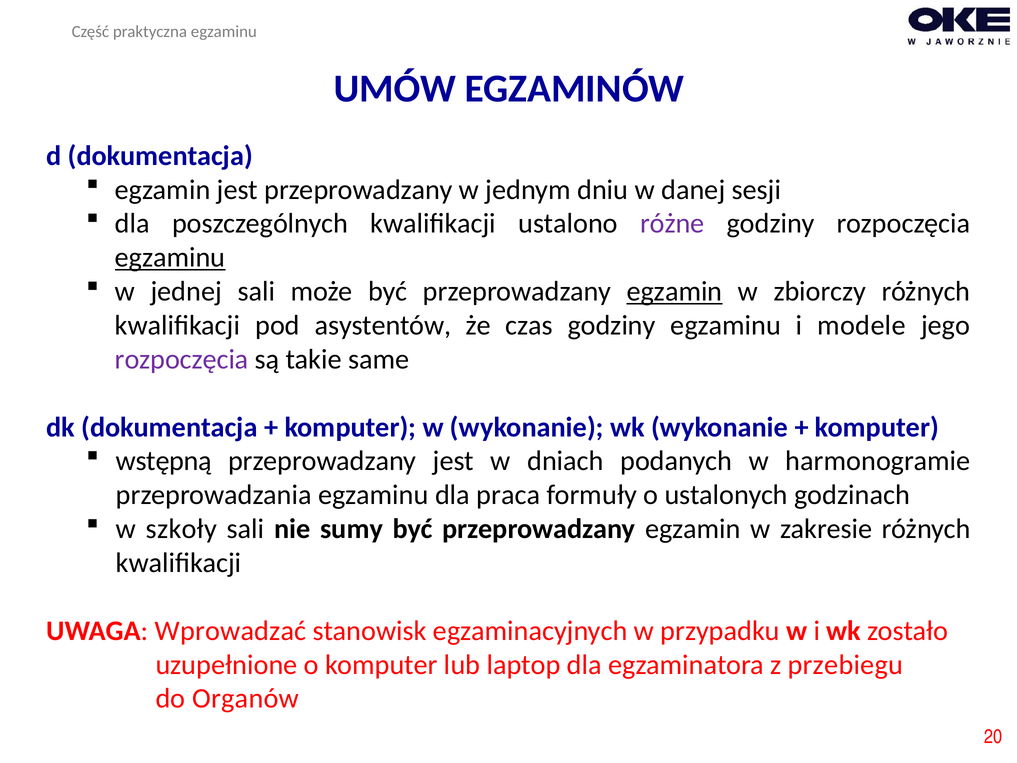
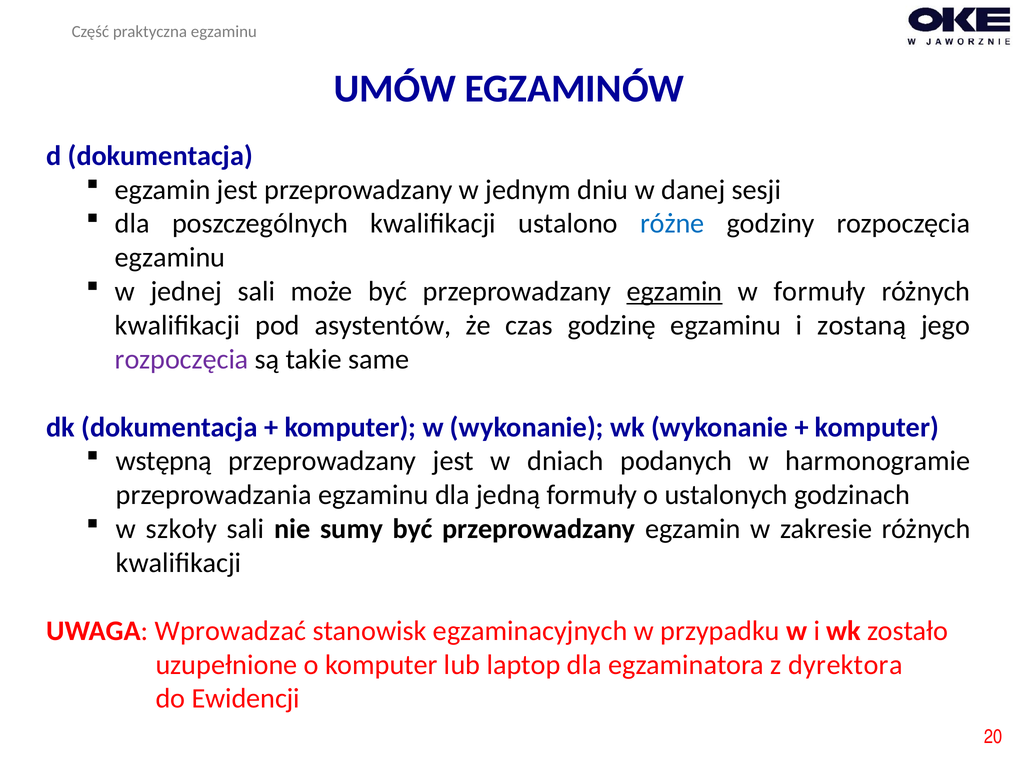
różne colour: purple -> blue (672, 224)
egzaminu underline: present -> none (170, 257)
w zbiorczy: zbiorczy -> formuły (820, 291)
czas godziny: godziny -> godzinę (612, 325)
modele: modele -> zostaną (862, 325)
praca: praca -> jedną (508, 495)
przebiegu: przebiegu -> dyrektora (845, 664)
Organów: Organów -> Ewidencji (246, 698)
